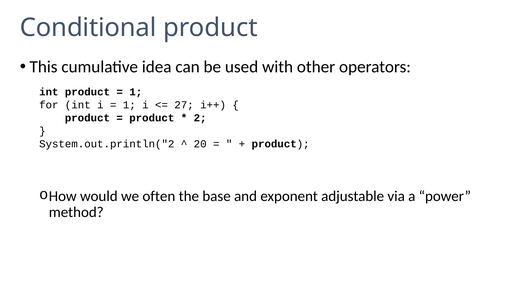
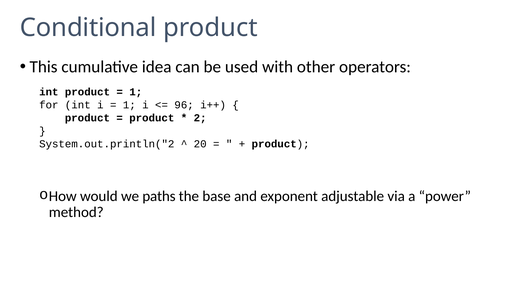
27: 27 -> 96 (184, 105)
often: often -> paths (159, 196)
